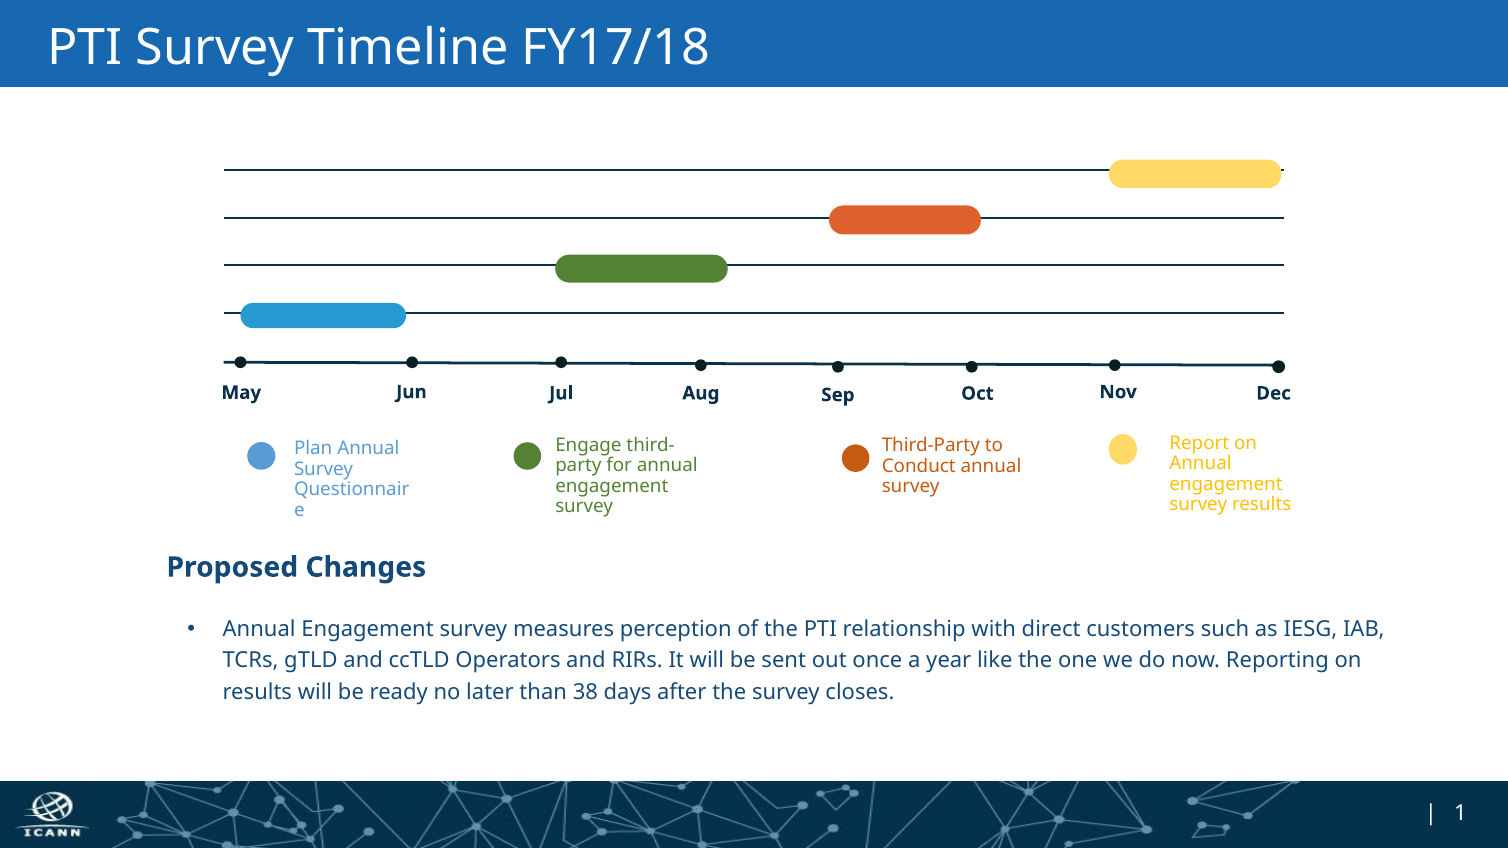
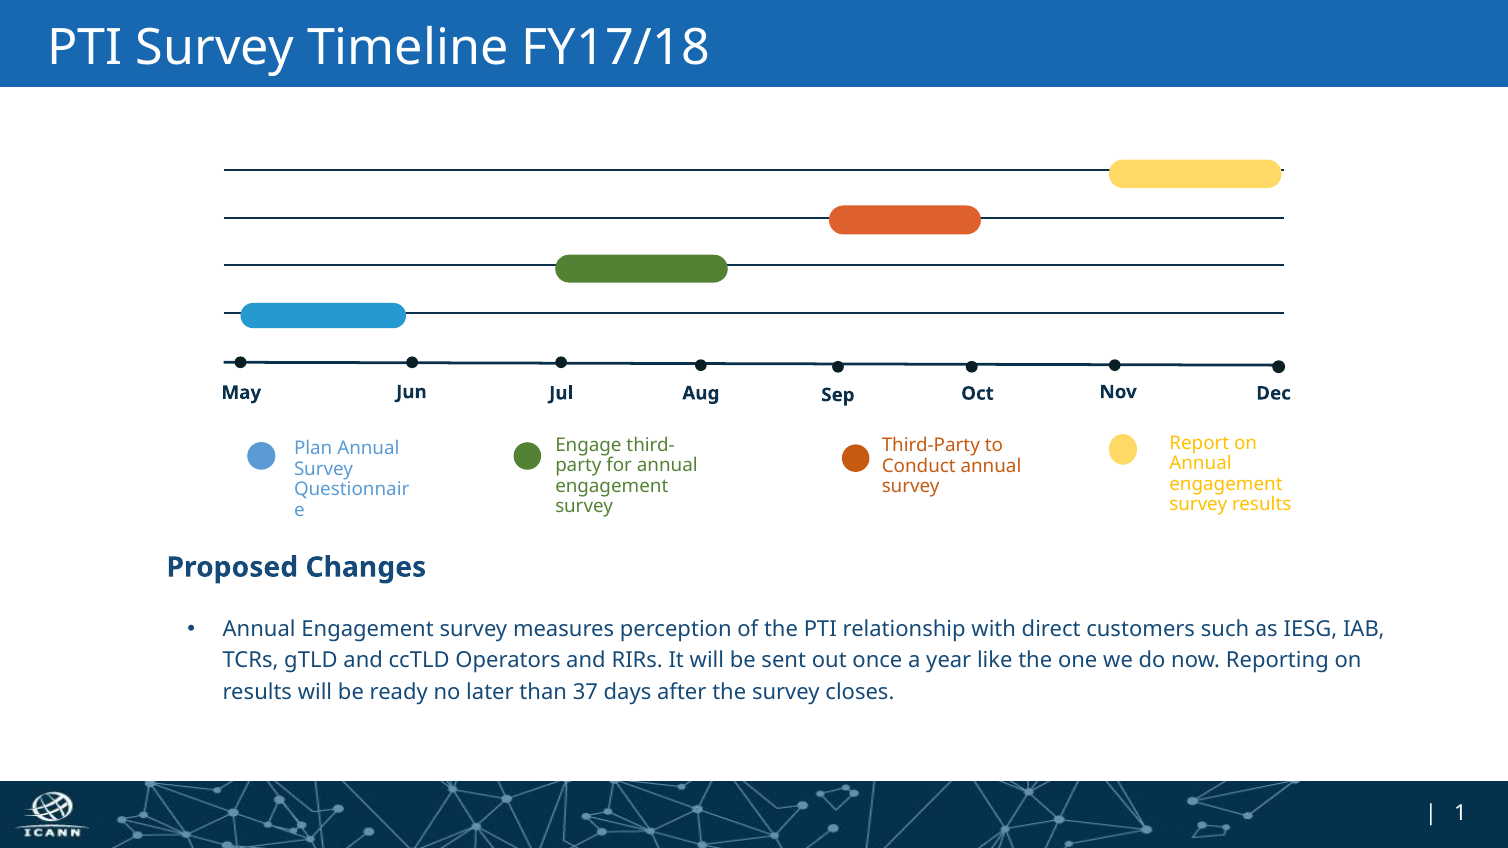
38: 38 -> 37 (585, 692)
